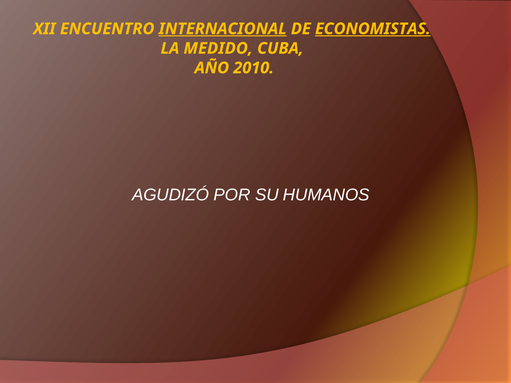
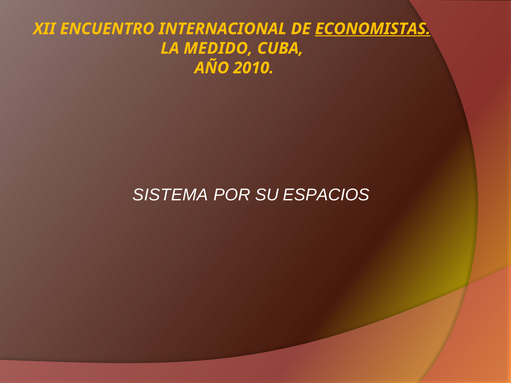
INTERNACIONAL underline: present -> none (223, 29)
AGUDIZÓ: AGUDIZÓ -> SISTEMA (170, 195)
HUMANOS: HUMANOS -> ESPACIOS (326, 195)
